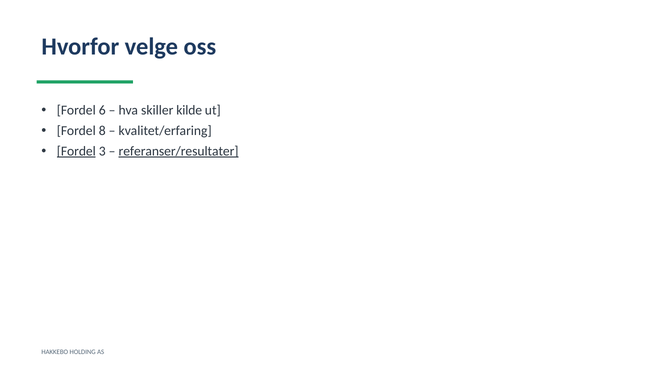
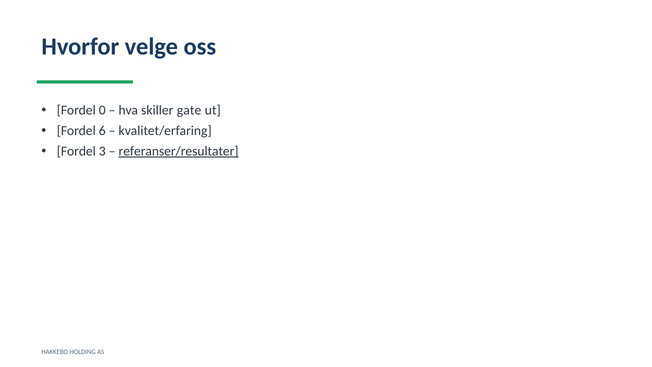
6: 6 -> 0 (102, 110)
kilde: kilde -> gate (189, 110)
8: 8 -> 6 (102, 131)
Fordel underline: present -> none (76, 151)
